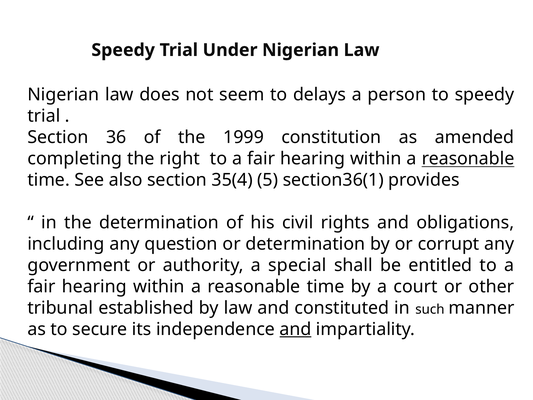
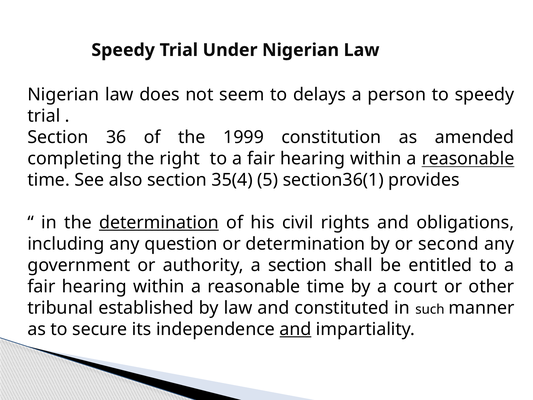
determination underline: none -> present (159, 222)
corrupt: corrupt -> second (448, 244)
a special: special -> section (298, 265)
